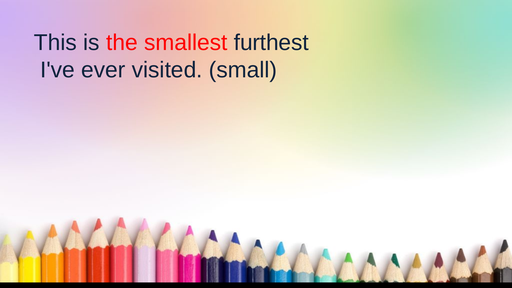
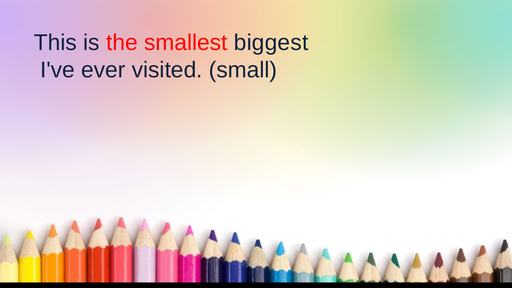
furthest: furthest -> biggest (271, 43)
